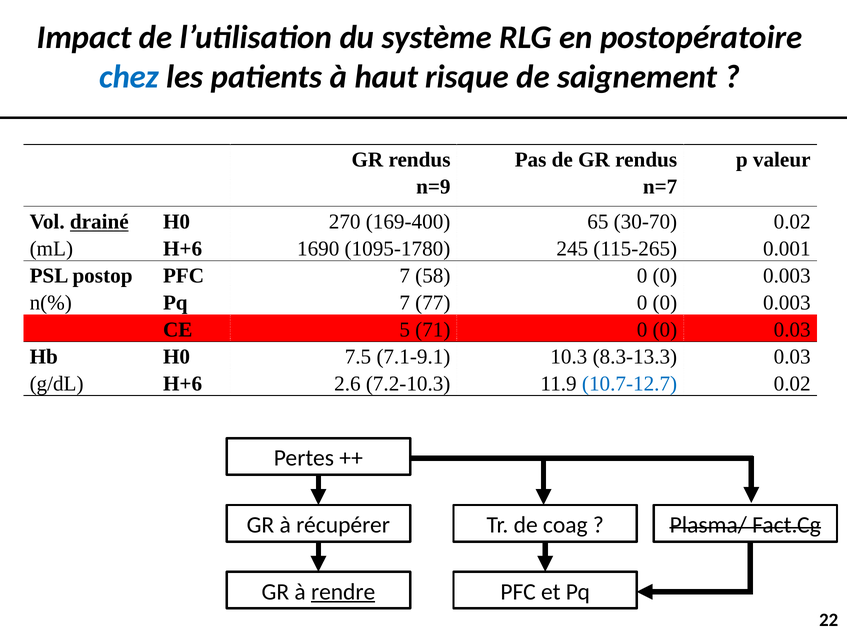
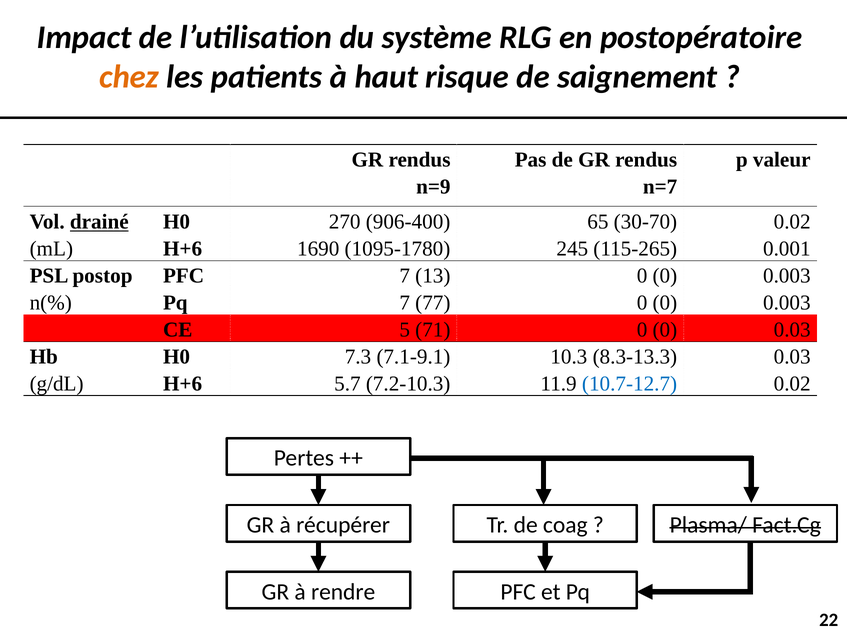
chez colour: blue -> orange (129, 77)
169-400: 169-400 -> 906-400 (408, 222)
58: 58 -> 13 (433, 275)
7.5: 7.5 -> 7.3 (358, 356)
2.6: 2.6 -> 5.7 (347, 383)
rendre underline: present -> none (343, 591)
